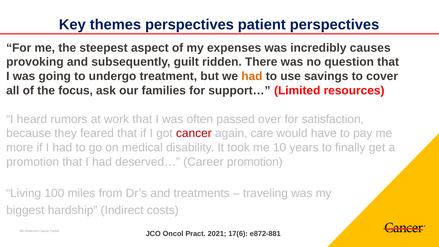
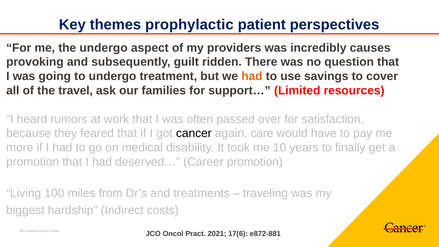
themes perspectives: perspectives -> prophylactic (189, 25)
the steepest: steepest -> undergo (104, 48)
expenses: expenses -> providers (234, 48)
focus: focus -> travel (76, 91)
cancer colour: red -> black (194, 133)
